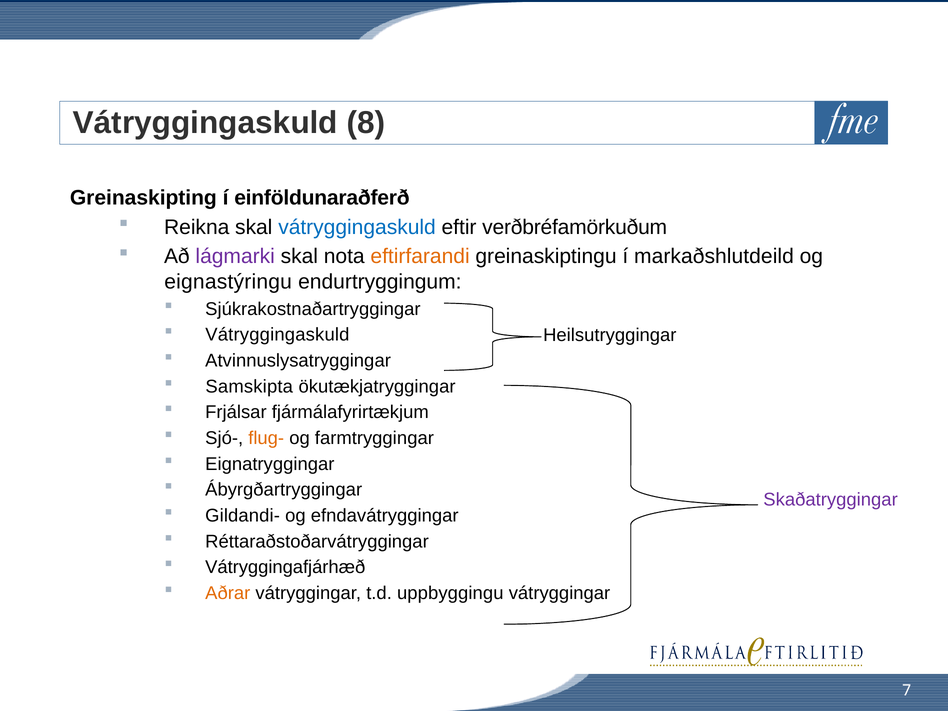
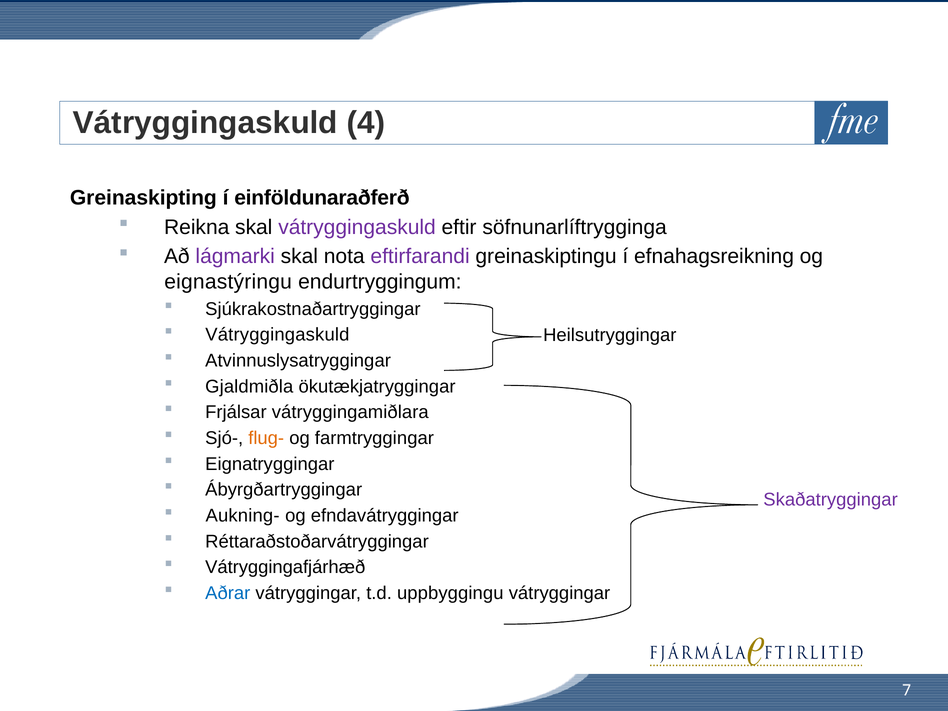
8: 8 -> 4 (366, 123)
vátryggingaskuld colour: blue -> purple (357, 227)
verðbréfamörkuðum: verðbréfamörkuðum -> söfnunarlíftrygginga (575, 227)
eftirfarandi colour: orange -> purple (420, 257)
markaðshlutdeild: markaðshlutdeild -> efnahagsreikning (714, 257)
Samskipta: Samskipta -> Gjaldmiðla (249, 387)
fjármálafyrirtækjum: fjármálafyrirtækjum -> vátryggingamiðlara (350, 412)
Gildandi-: Gildandi- -> Aukning- (243, 516)
Aðrar colour: orange -> blue (228, 593)
